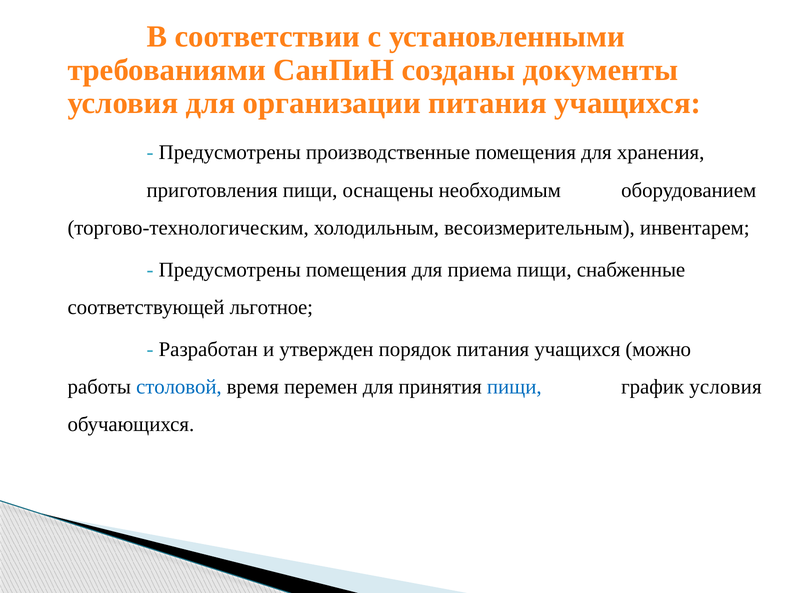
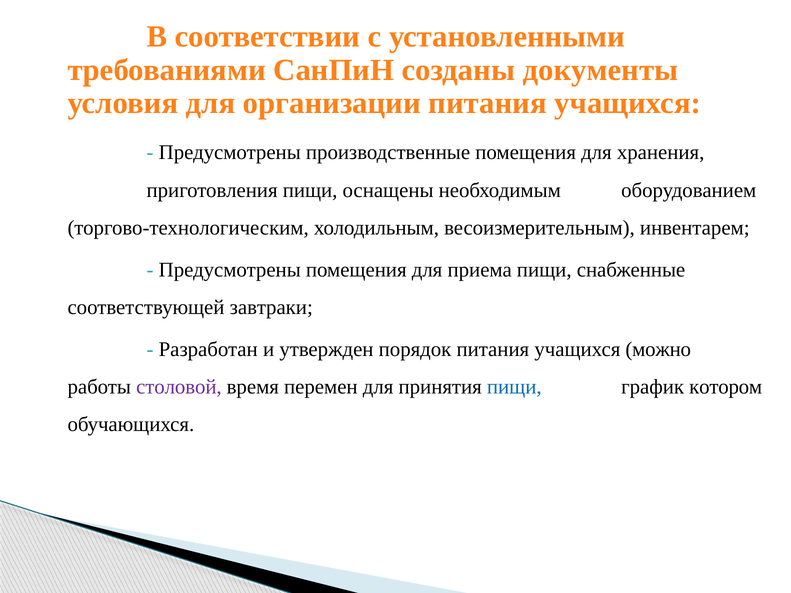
льготное: льготное -> завтраки (271, 307)
столовой colour: blue -> purple (179, 387)
график условия: условия -> котором (726, 387)
